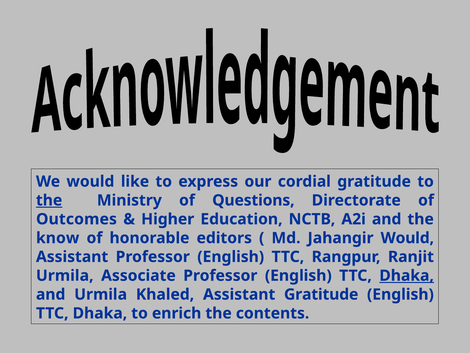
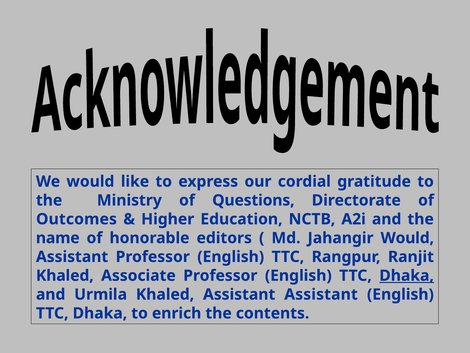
the underline: present -> none (49, 200)
know: know -> name (58, 238)
Urmila: Urmila -> Khaled (65, 275)
Assistant Gratitude: Gratitude -> Assistant (321, 294)
